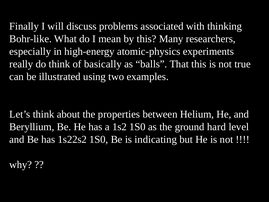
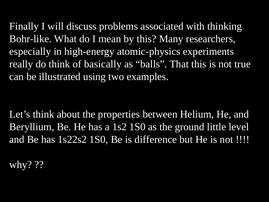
hard: hard -> little (217, 127)
indicating: indicating -> difference (156, 139)
